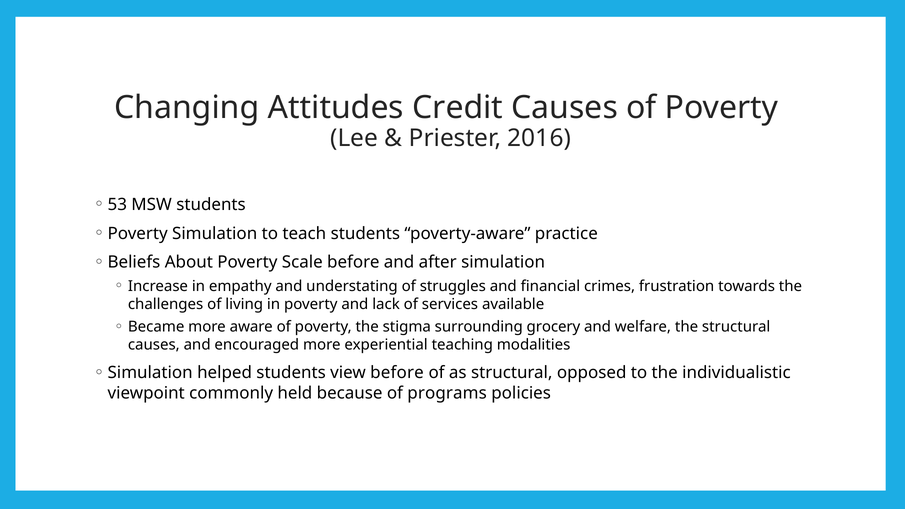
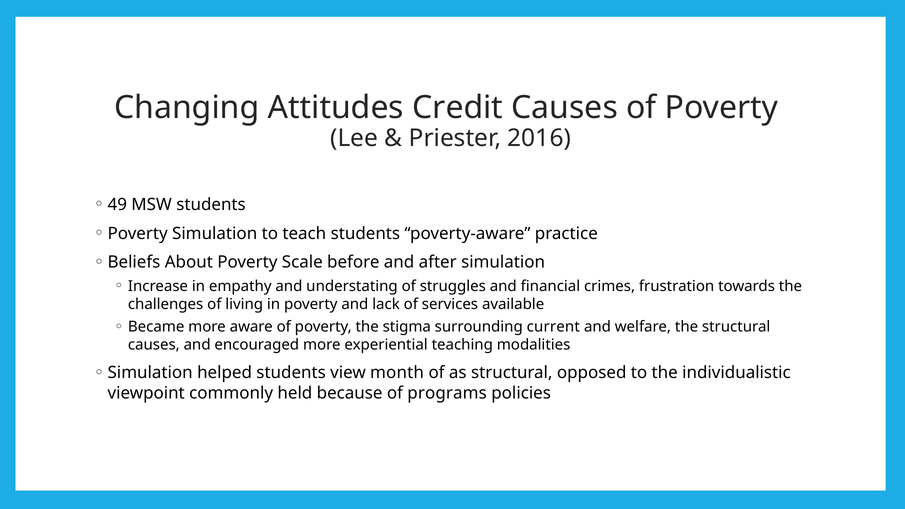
53: 53 -> 49 (117, 205)
grocery: grocery -> current (553, 327)
view before: before -> month (397, 373)
